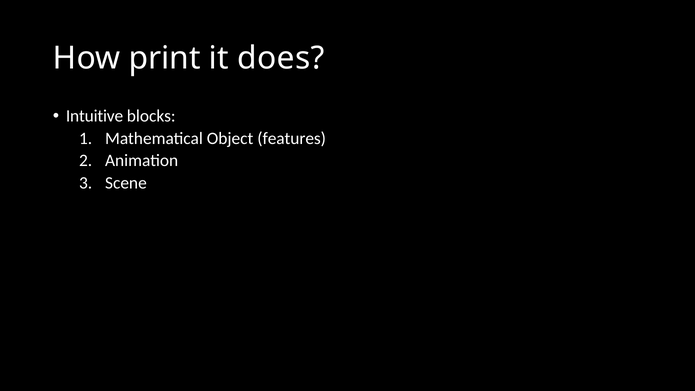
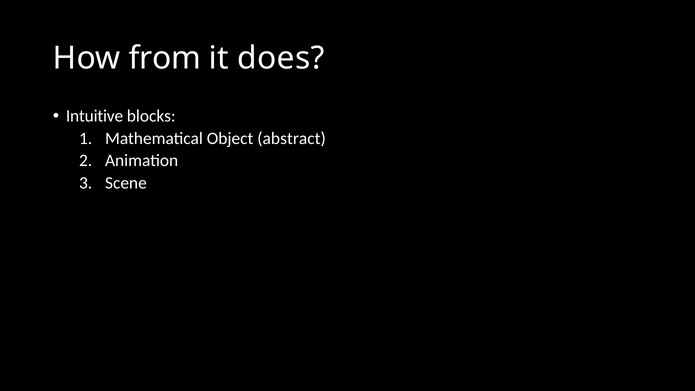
print: print -> from (165, 58)
features: features -> abstract (292, 138)
